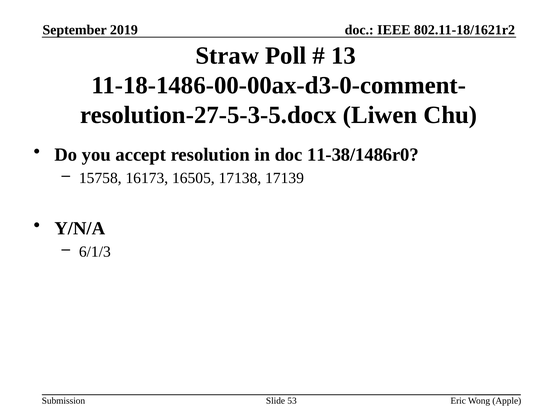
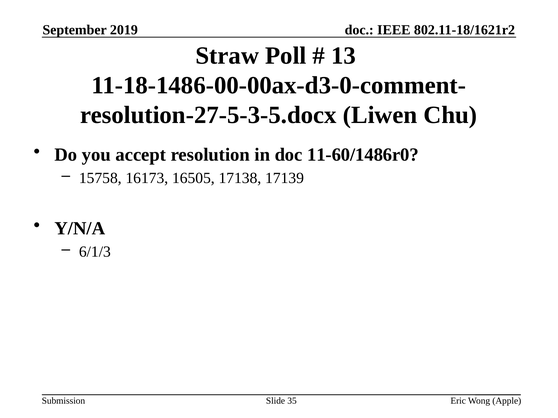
11-38/1486r0: 11-38/1486r0 -> 11-60/1486r0 (363, 155)
53: 53 -> 35 (292, 401)
